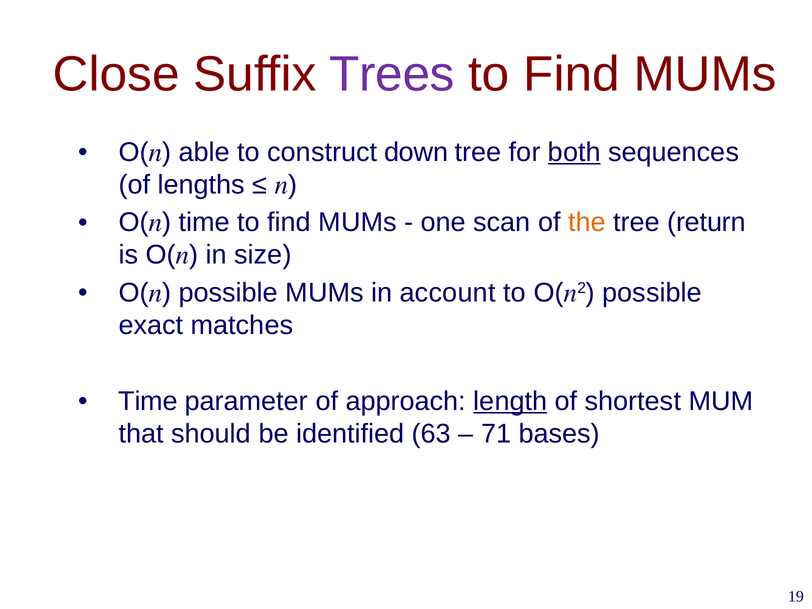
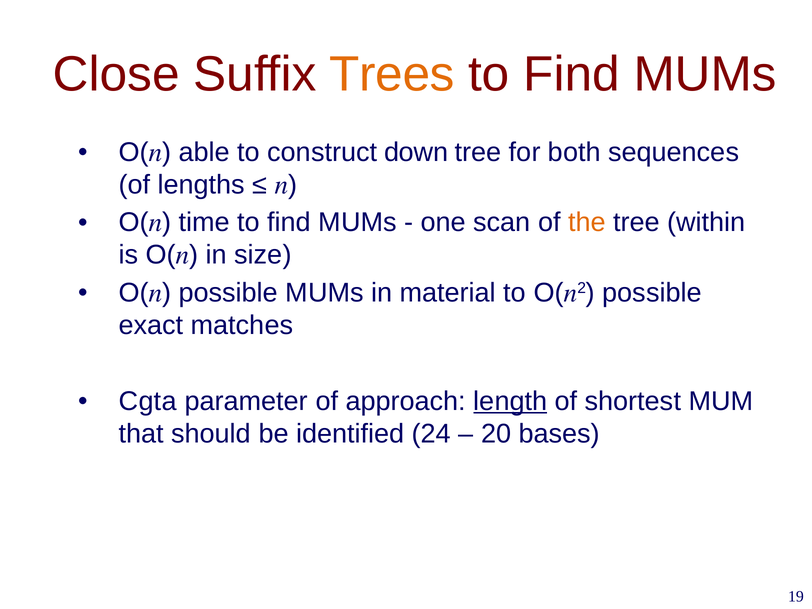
Trees colour: purple -> orange (392, 75)
both underline: present -> none (574, 152)
return: return -> within (706, 222)
account: account -> material (448, 293)
Time: Time -> Cgta (148, 401)
63: 63 -> 24 (431, 434)
71: 71 -> 20 (496, 434)
